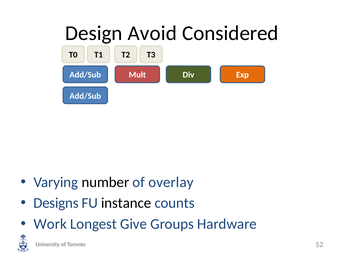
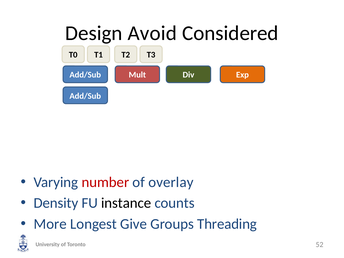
number colour: black -> red (105, 182)
Designs: Designs -> Density (56, 203)
Work: Work -> More (50, 224)
Hardware: Hardware -> Threading (227, 224)
